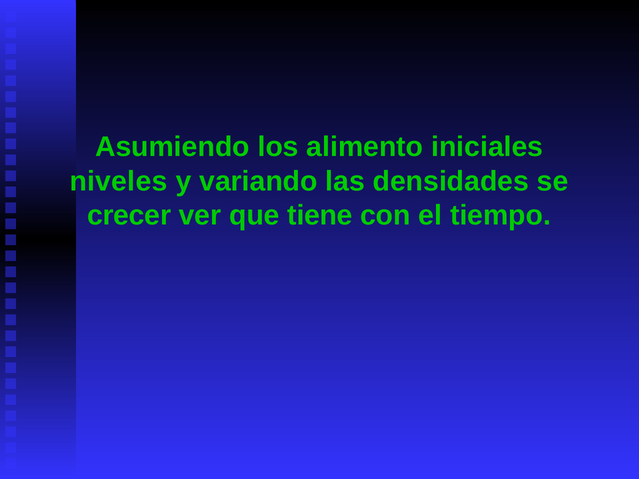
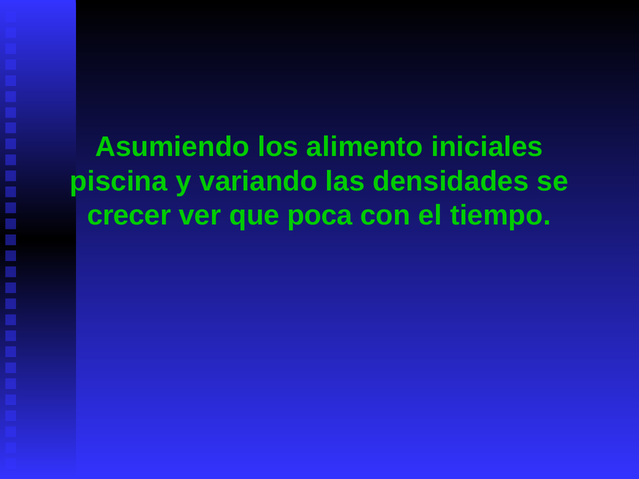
niveles: niveles -> piscina (119, 181)
tiene: tiene -> poca (320, 215)
